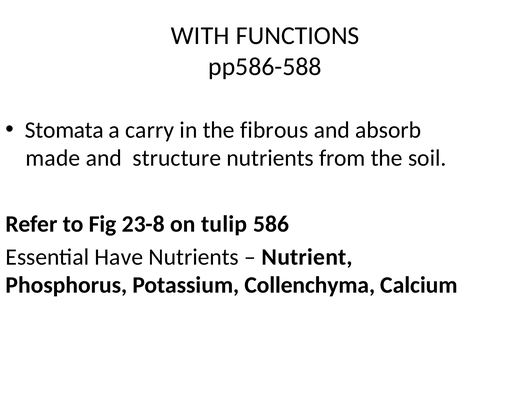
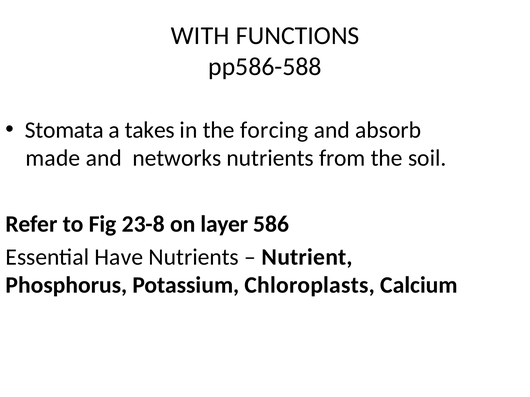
carry: carry -> takes (150, 130)
fibrous: fibrous -> forcing (274, 130)
structure: structure -> networks (177, 158)
tulip: tulip -> layer (224, 224)
Collenchyma: Collenchyma -> Chloroplasts (310, 286)
